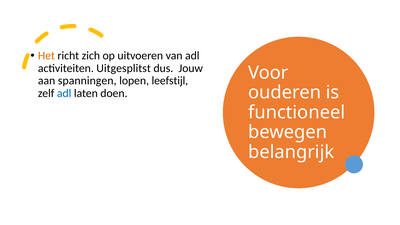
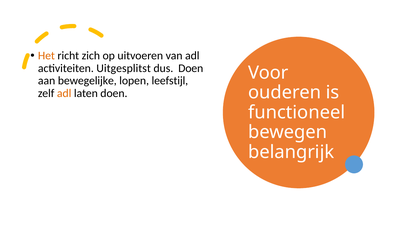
dus Jouw: Jouw -> Doen (191, 68)
spanningen: spanningen -> bewegelijke (87, 81)
adl colour: blue -> orange (64, 93)
